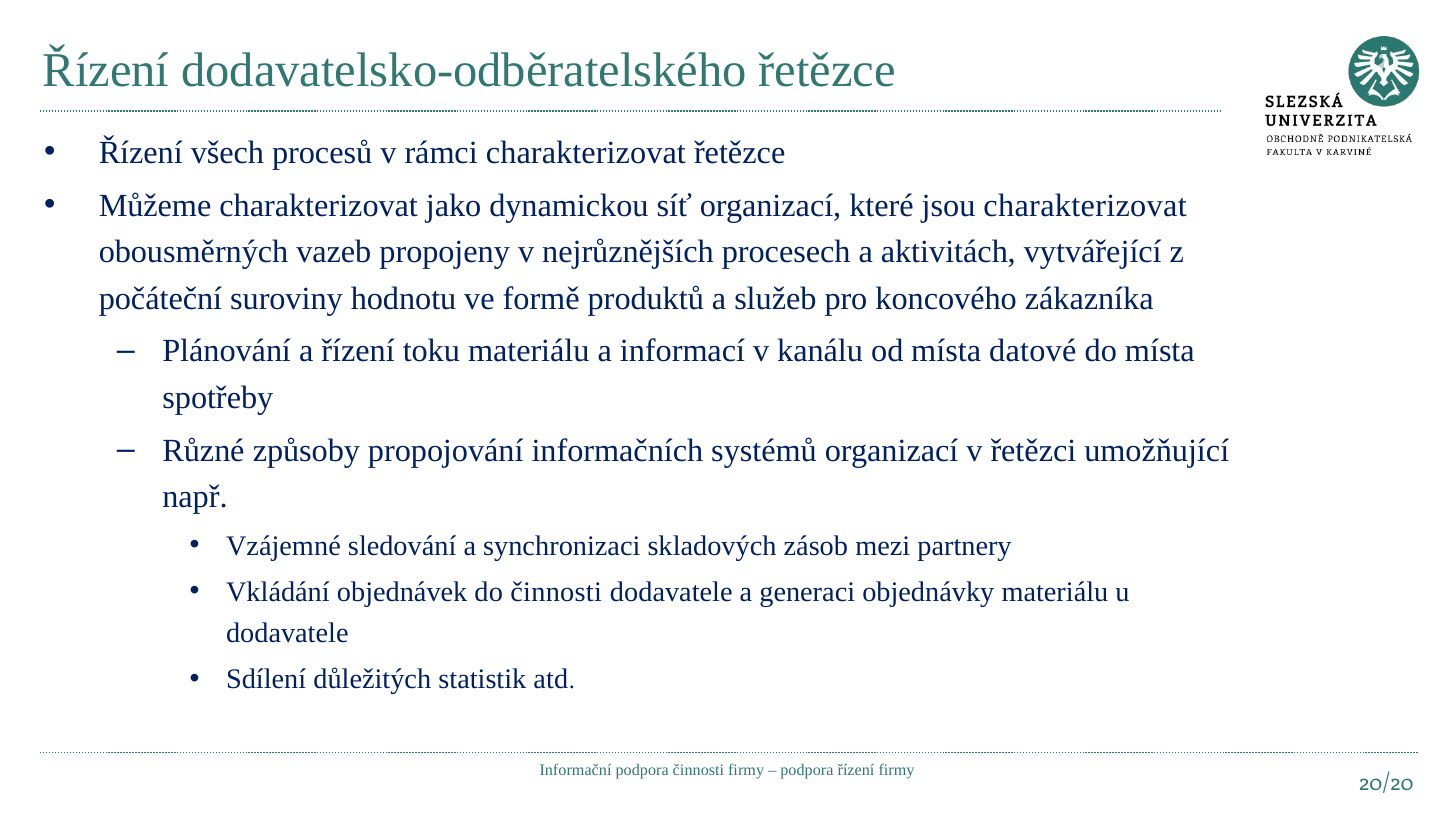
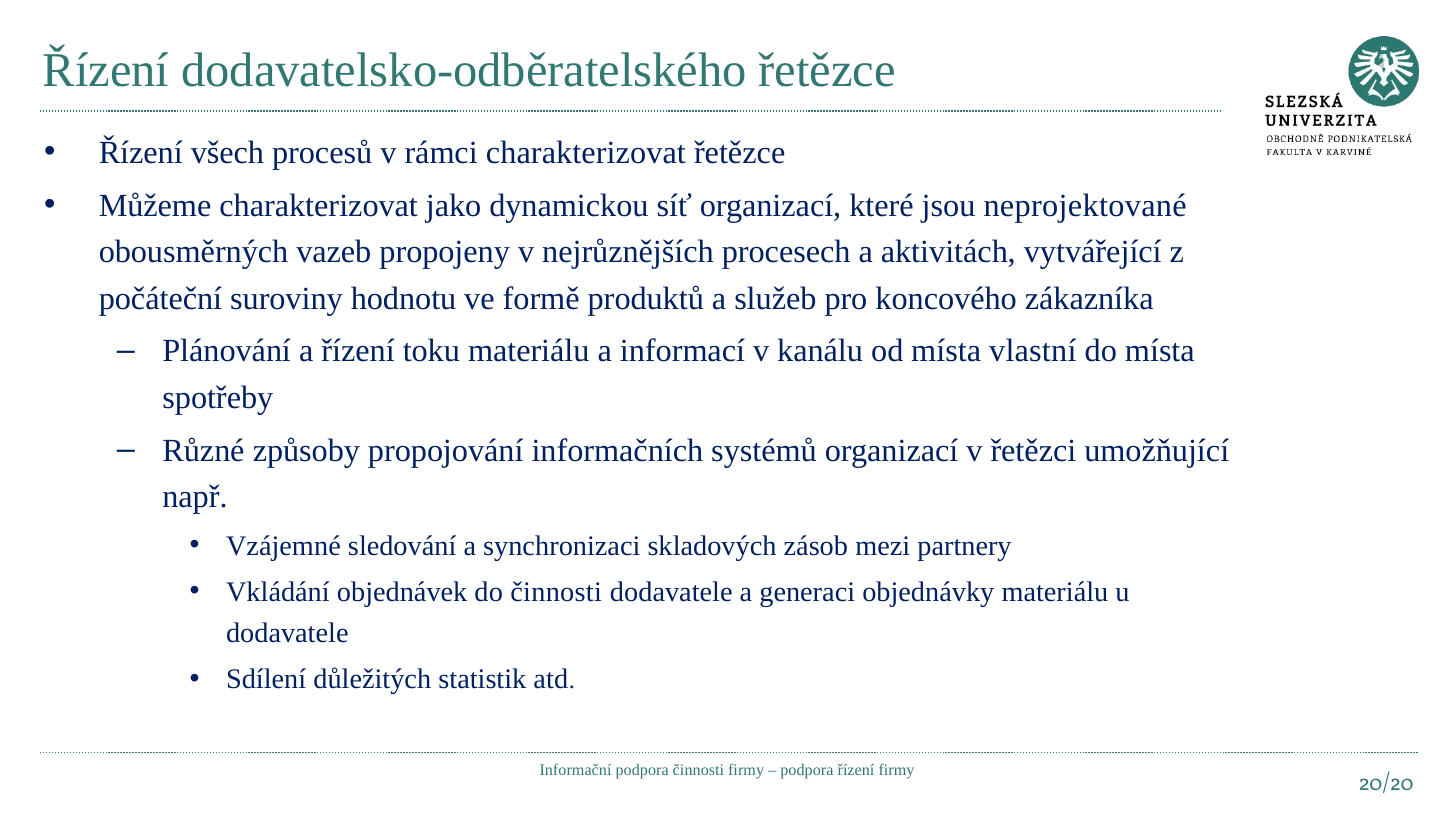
jsou charakterizovat: charakterizovat -> neprojektované (1085, 206)
datové: datové -> vlastní (1033, 352)
